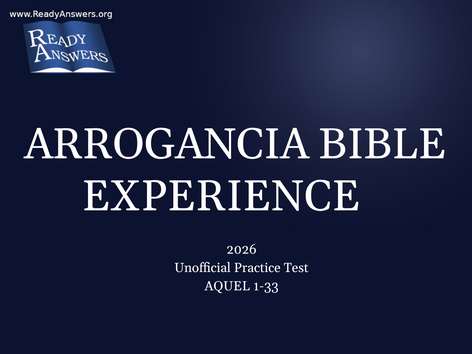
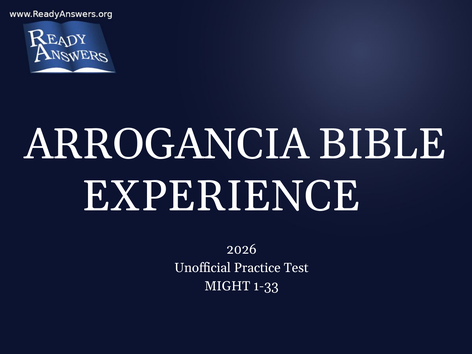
AQUEL: AQUEL -> MIGHT (227, 286)
